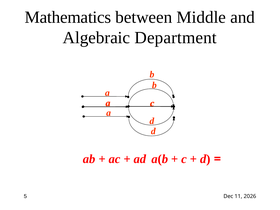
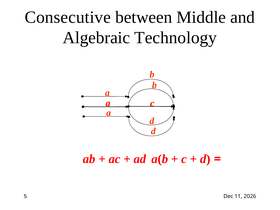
Mathematics: Mathematics -> Consecutive (68, 17)
Department: Department -> Technology (176, 38)
